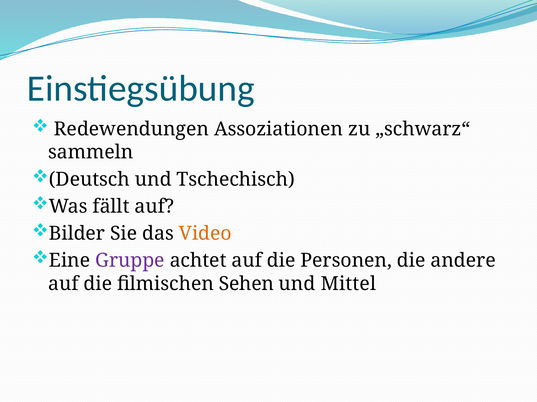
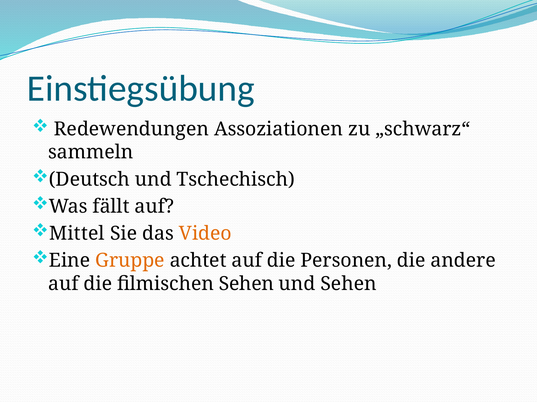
Bilder: Bilder -> Mittel (77, 234)
Gruppe colour: purple -> orange (130, 261)
und Mittel: Mittel -> Sehen (349, 284)
